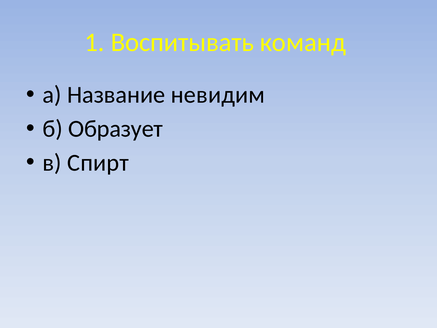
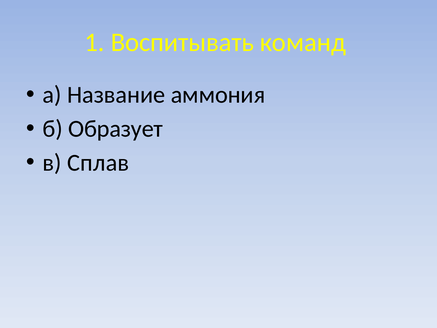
невидим: невидим -> аммония (218, 95)
Спирт: Спирт -> Сплав (98, 163)
